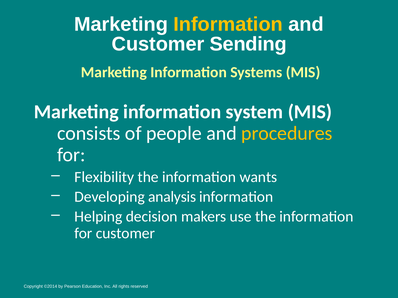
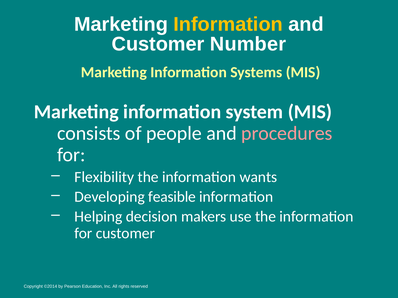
Sending: Sending -> Number (248, 44)
procedures colour: yellow -> pink (287, 134)
analysis: analysis -> feasible (172, 197)
